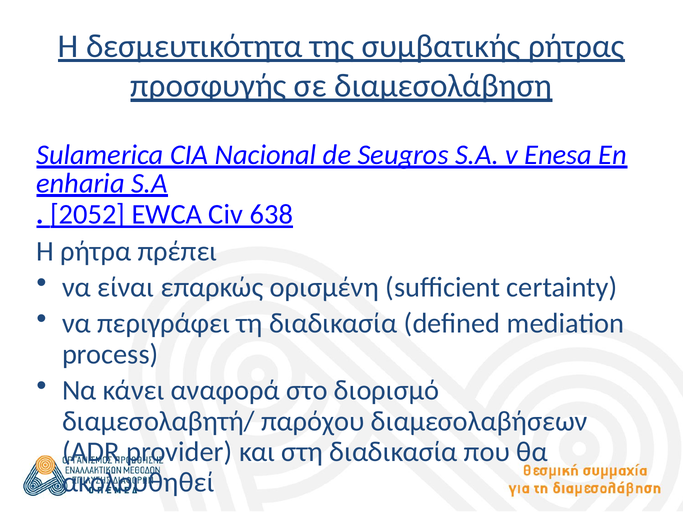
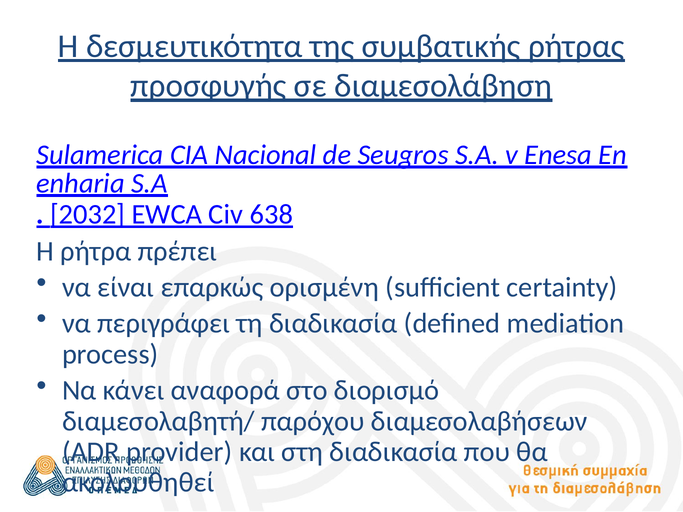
2052: 2052 -> 2032 (88, 215)
